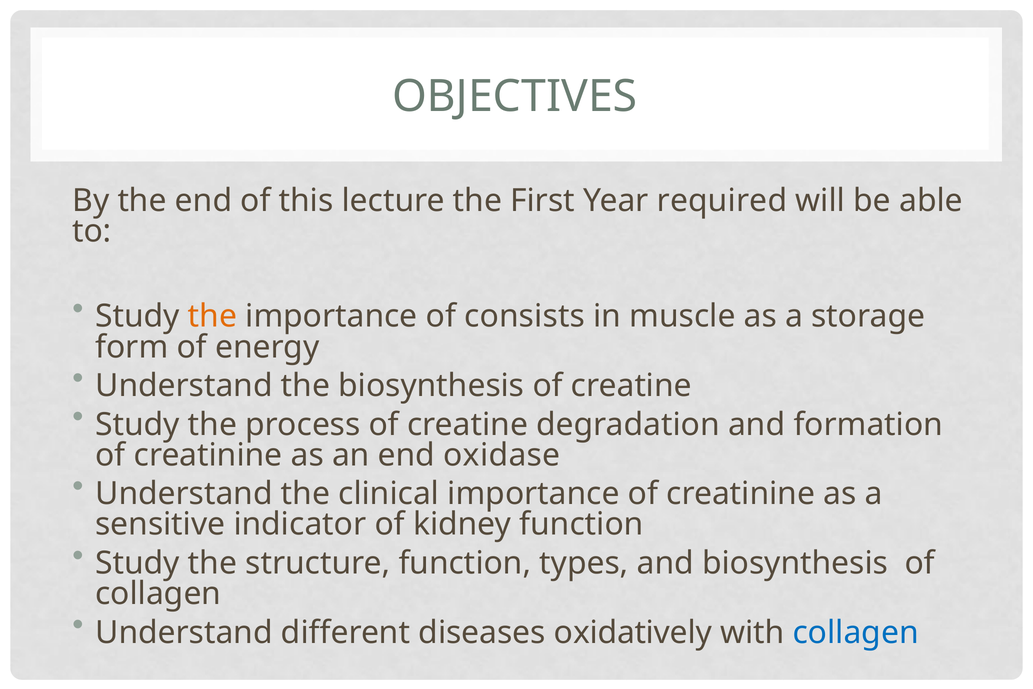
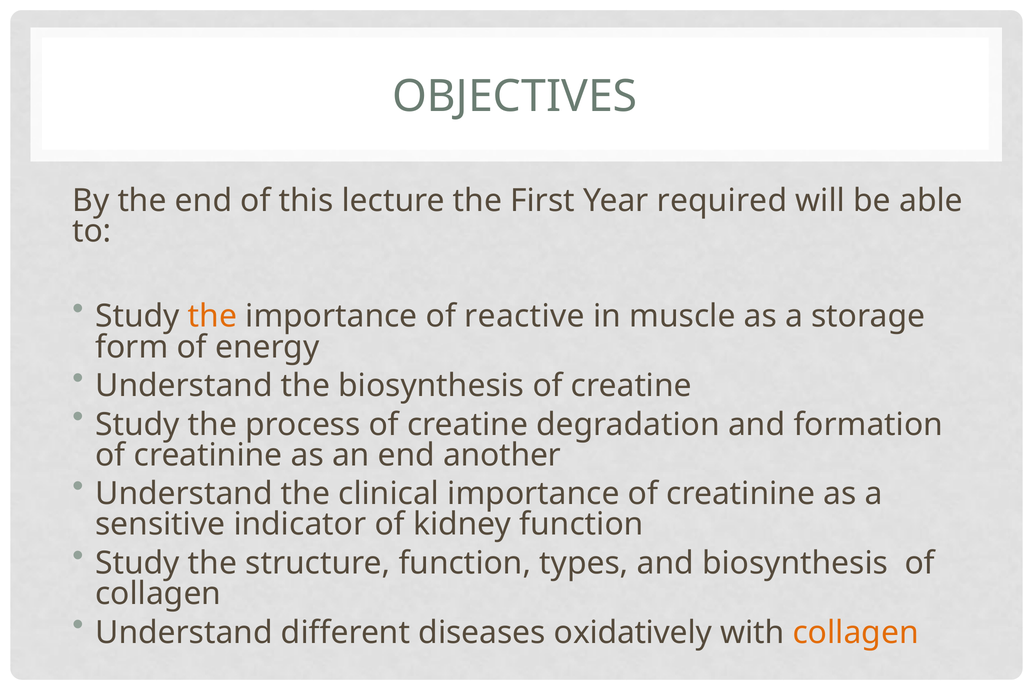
consists: consists -> reactive (524, 316)
oxidase: oxidase -> another (502, 455)
collagen colour: blue -> orange (856, 632)
